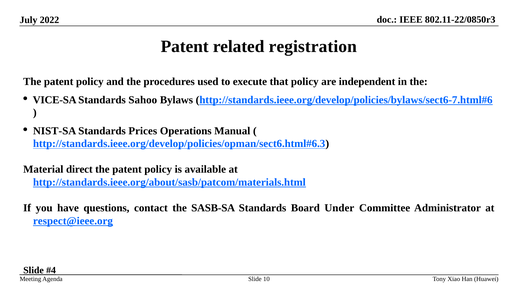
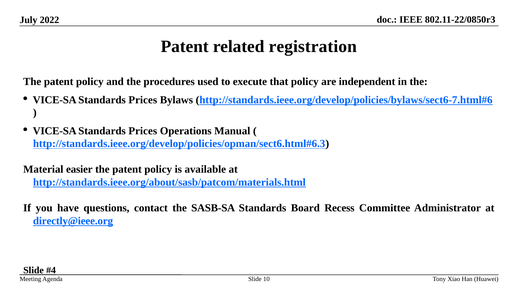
Sahoo: Sahoo -> Prices (143, 100)
NIST-SA: NIST-SA -> VICE-SA (55, 131)
direct: direct -> easier (79, 170)
Under: Under -> Recess (339, 208)
respect@ieee.org: respect@ieee.org -> directly@ieee.org (73, 221)
